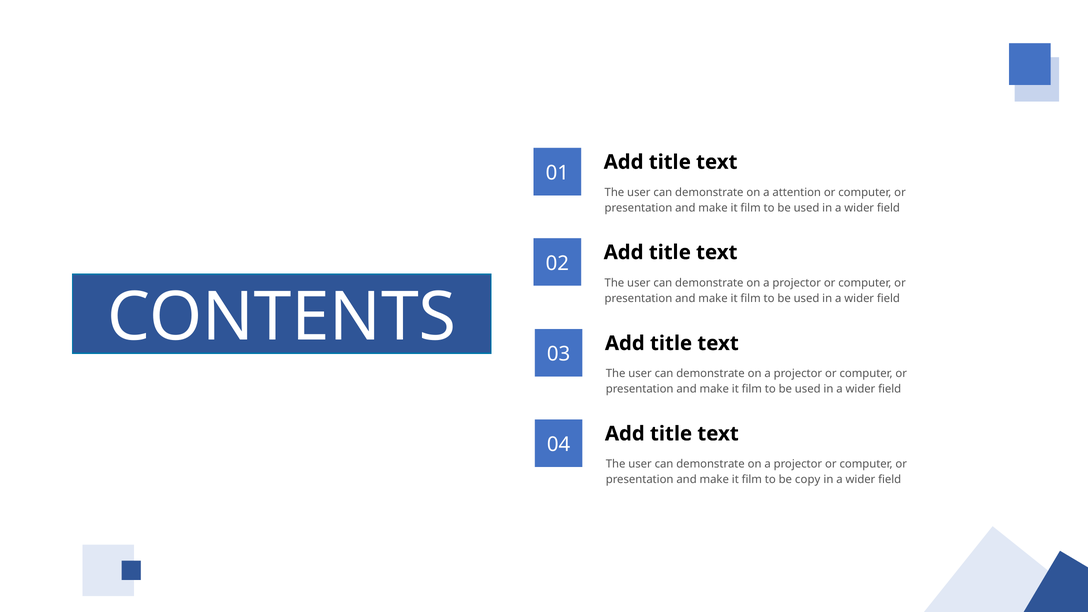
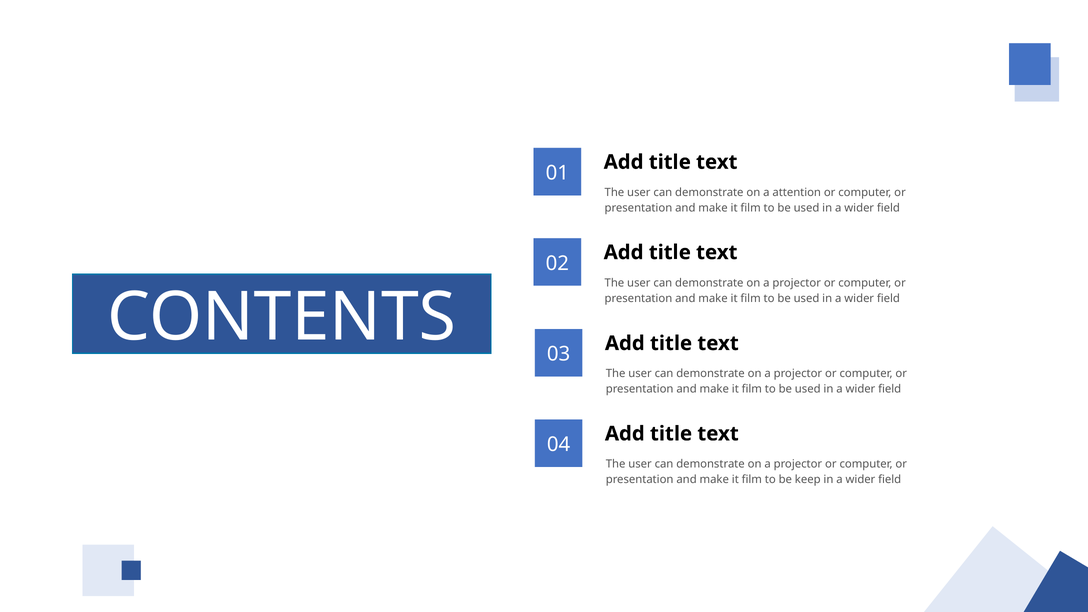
copy: copy -> keep (808, 480)
